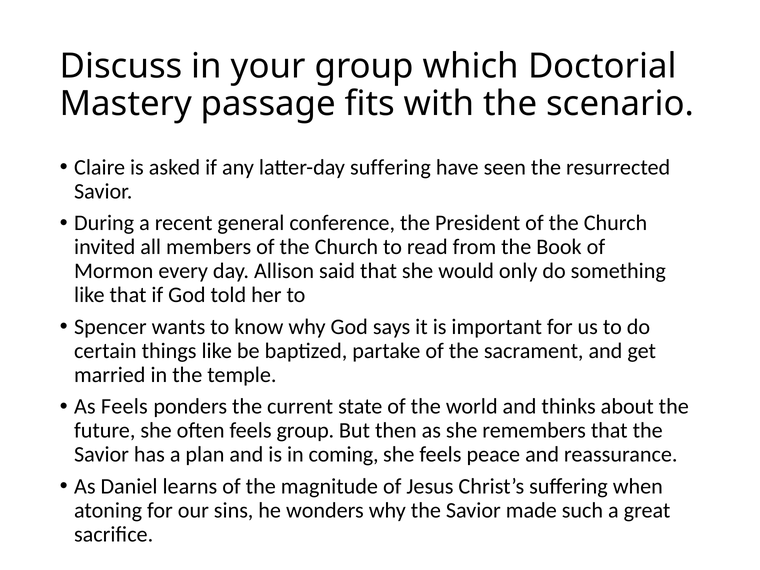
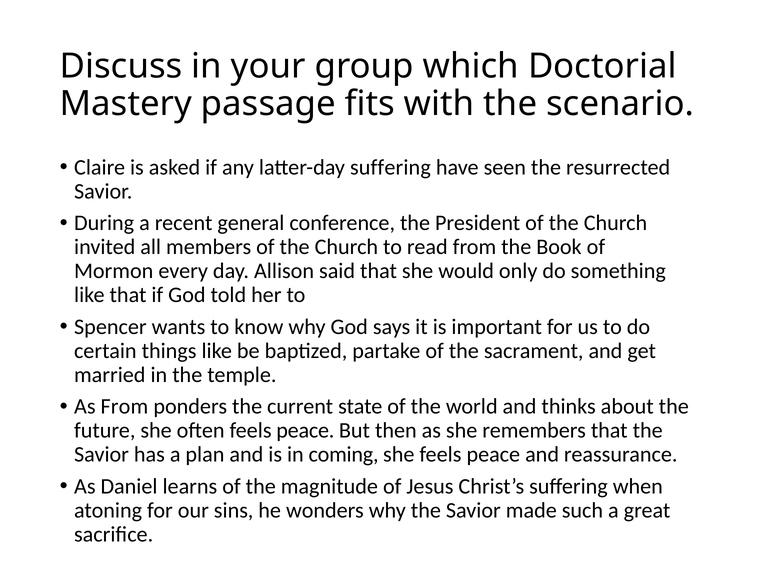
As Feels: Feels -> From (124, 407)
often feels group: group -> peace (305, 431)
